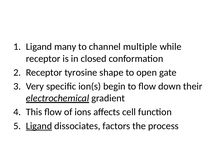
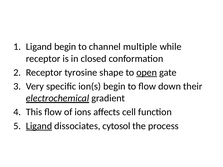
Ligand many: many -> begin (65, 47)
open underline: none -> present (147, 73)
factors: factors -> cytosol (116, 126)
